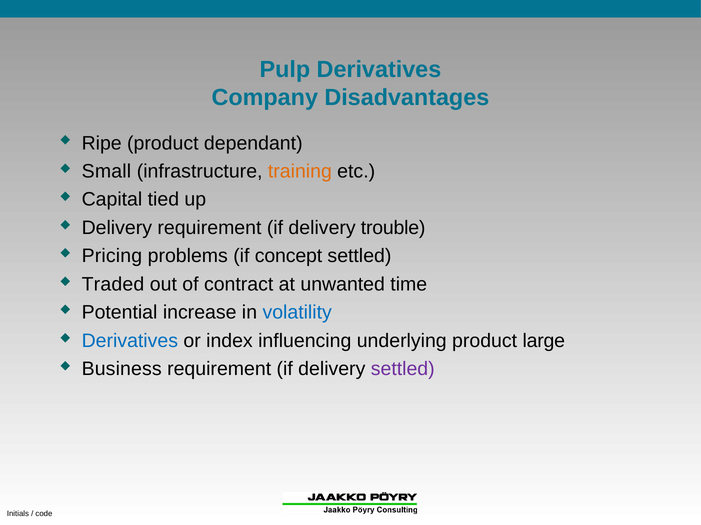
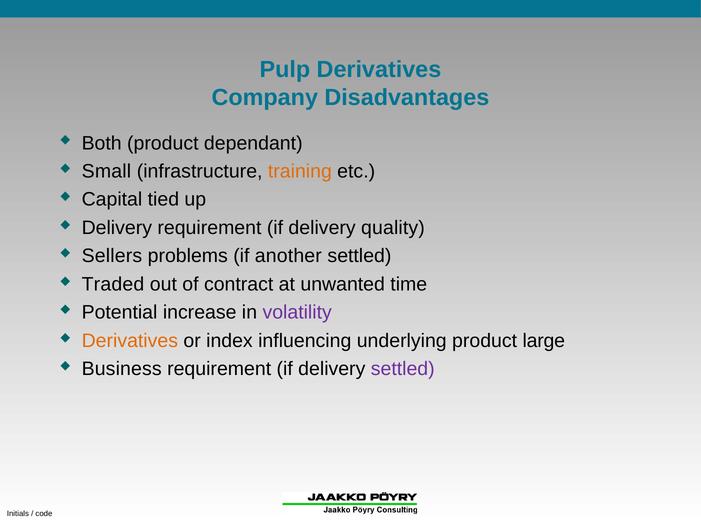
Ripe: Ripe -> Both (102, 143)
trouble: trouble -> quality (393, 228)
Pricing: Pricing -> Sellers (112, 256)
concept: concept -> another (288, 256)
volatility colour: blue -> purple (297, 313)
Derivatives colour: blue -> orange (130, 341)
